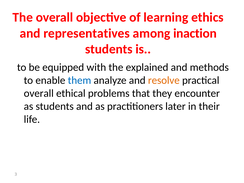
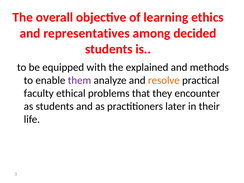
inaction: inaction -> decided (195, 33)
them colour: blue -> purple (79, 80)
overall: overall -> faculty (39, 93)
